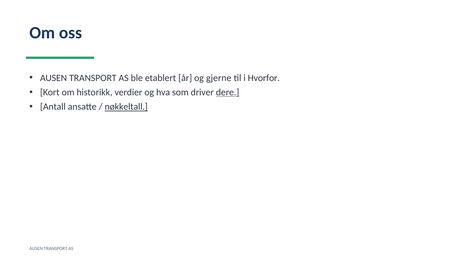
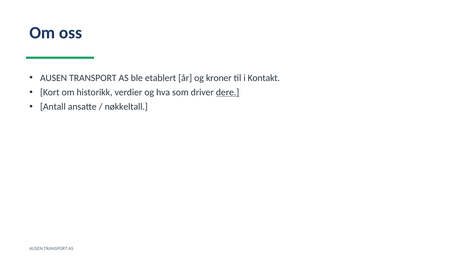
gjerne: gjerne -> kroner (219, 78)
Hvorfor: Hvorfor -> Kontakt (264, 78)
nøkkeltall underline: present -> none (126, 107)
